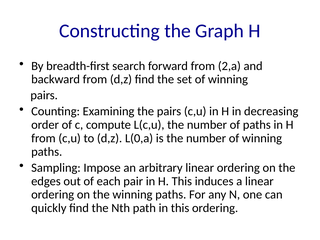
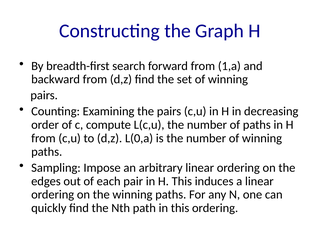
2,a: 2,a -> 1,a (229, 66)
